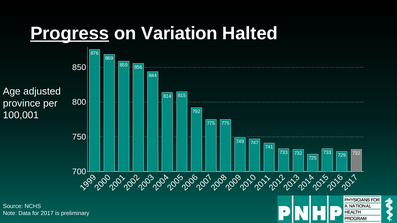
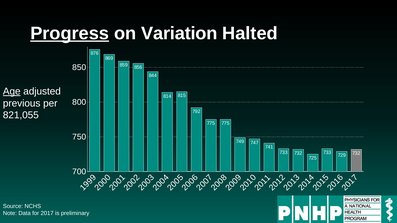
Age underline: none -> present (12, 91)
province: province -> previous (22, 103)
100,001: 100,001 -> 821,055 (21, 115)
